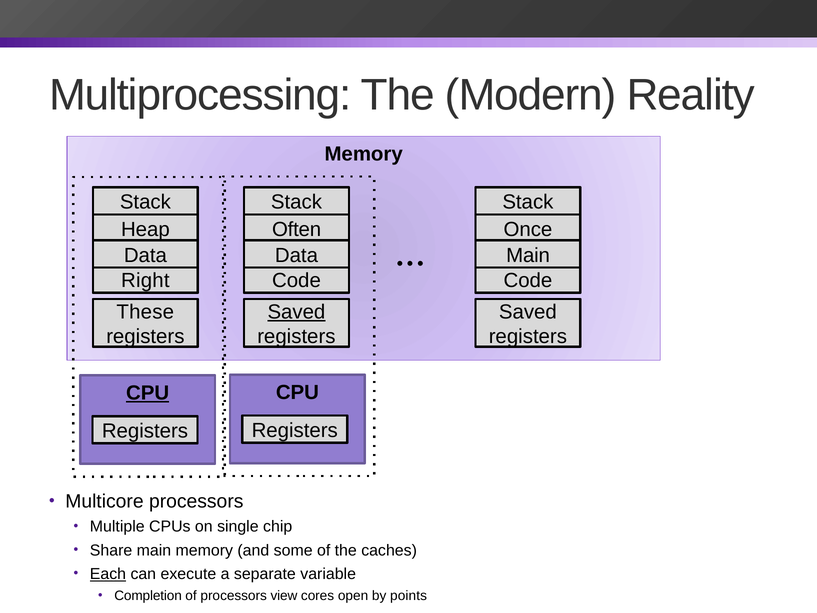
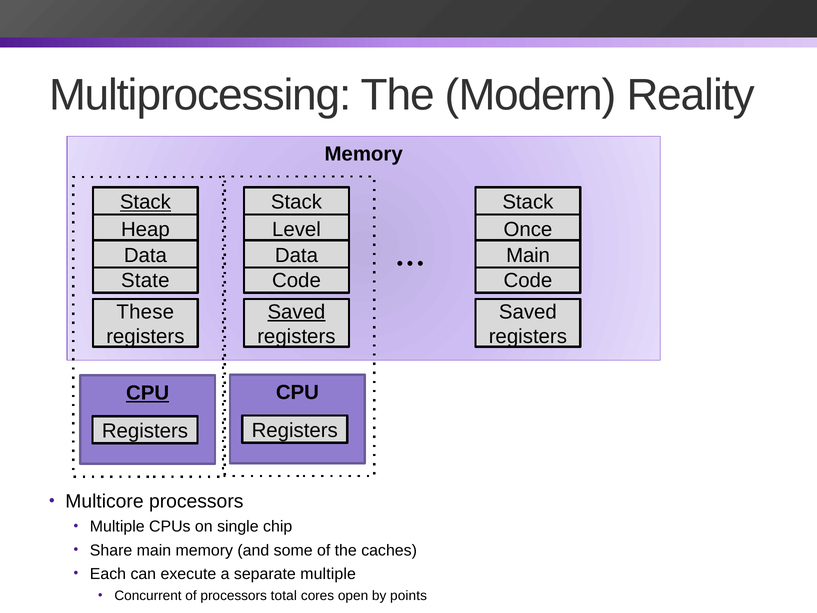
Stack underline: none -> present (145, 202)
Often: Often -> Level (296, 229)
Right: Right -> State (145, 281)
Each underline: present -> none (108, 574)
separate variable: variable -> multiple (328, 574)
Completion: Completion -> Concurrent (148, 595)
view: view -> total (284, 595)
